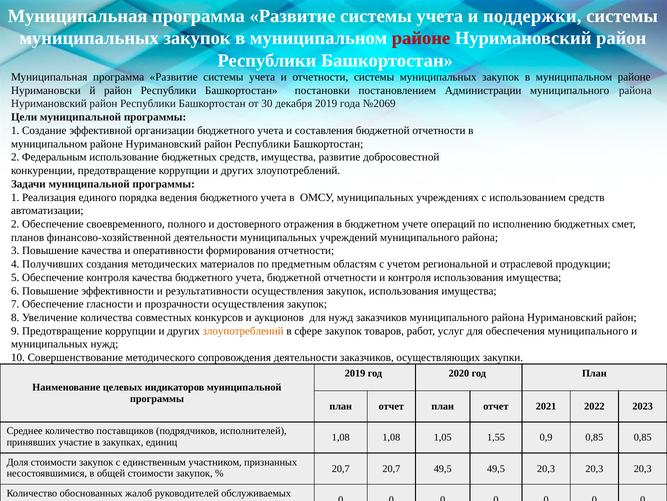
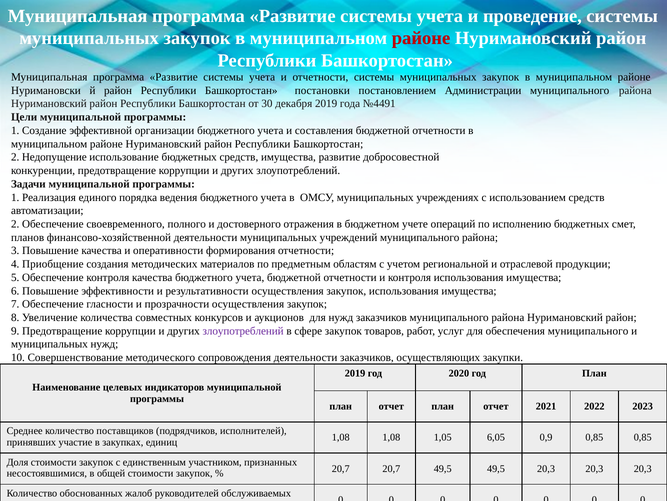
поддержки: поддержки -> проведение (532, 16)
№2069: №2069 -> №4491 (379, 104)
Федеральным: Федеральным -> Недопущение (54, 157)
Получивших: Получивших -> Приобщение (53, 264)
злоупотреблений colour: orange -> purple (243, 330)
1,55: 1,55 -> 6,05 (496, 437)
